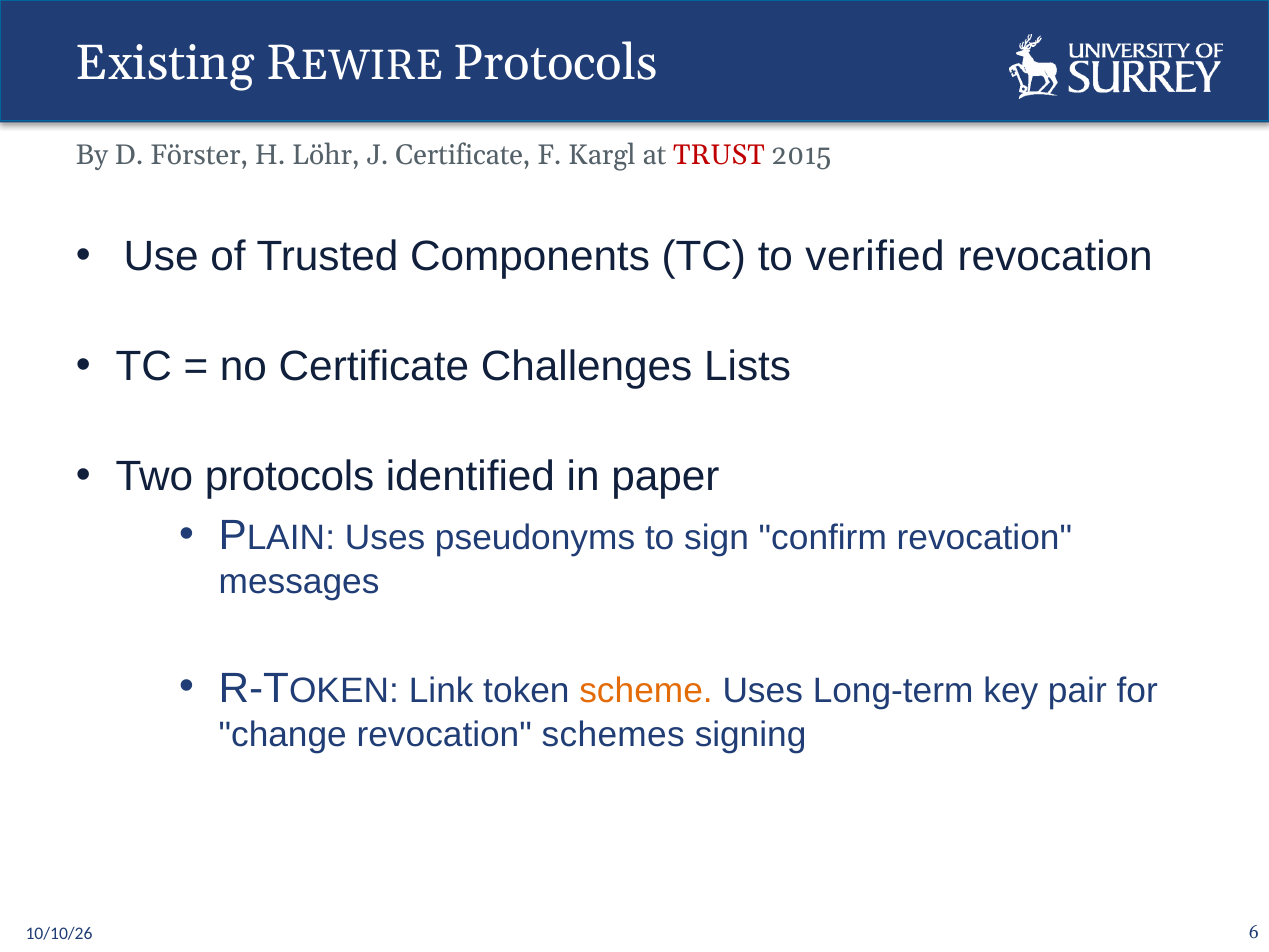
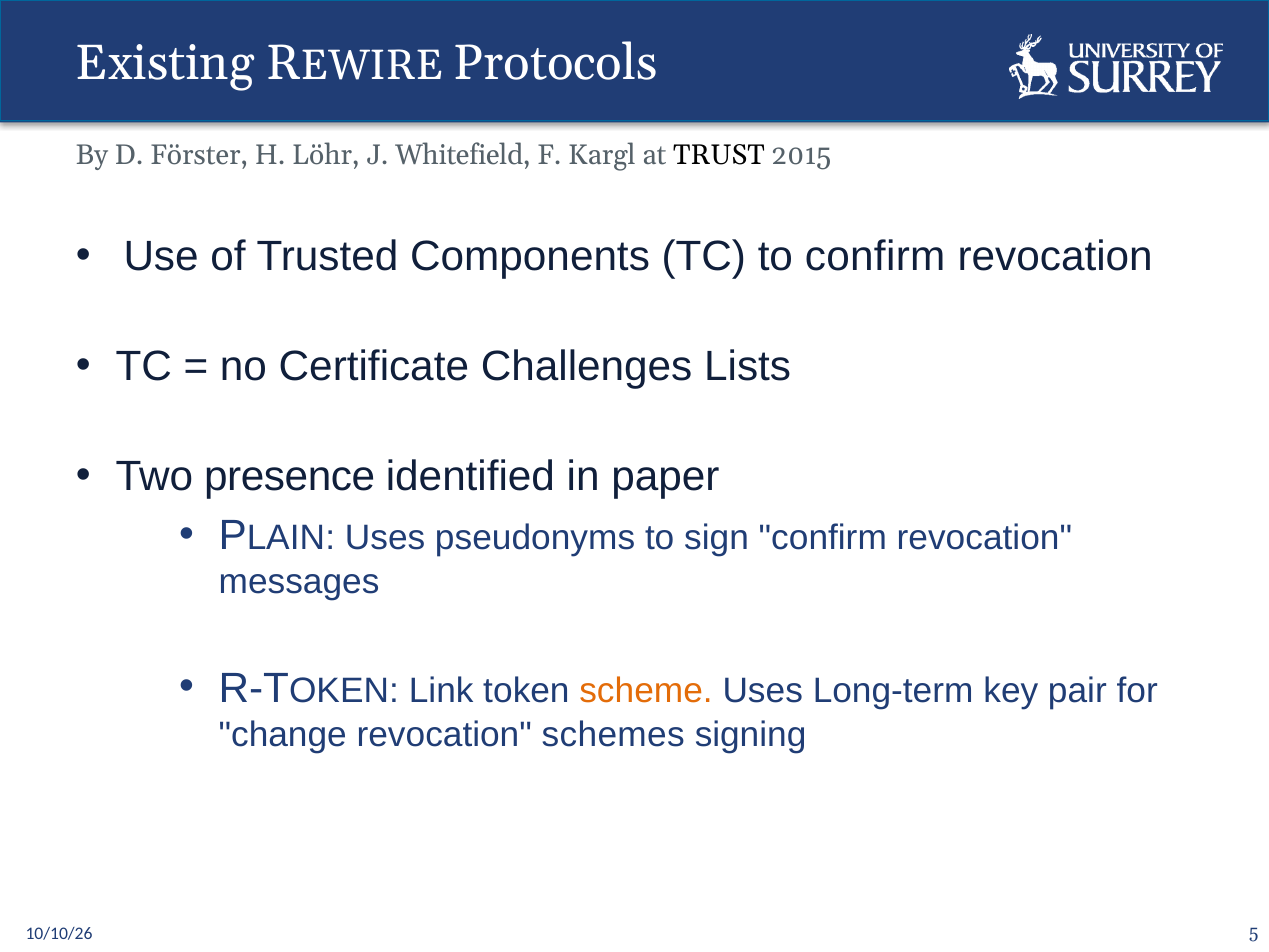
J Certificate: Certificate -> Whitefield (463, 155)
TRUST colour: red -> black (719, 155)
to verified: verified -> confirm (875, 257)
Two protocols: protocols -> presence (290, 477)
6: 6 -> 5 (1254, 933)
